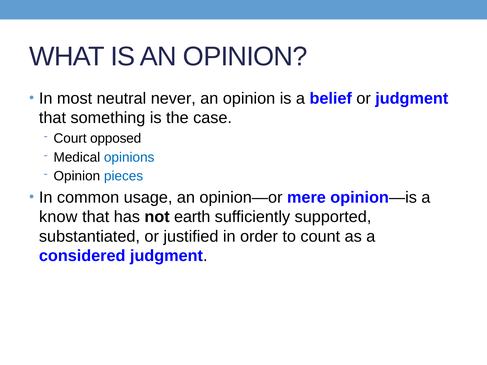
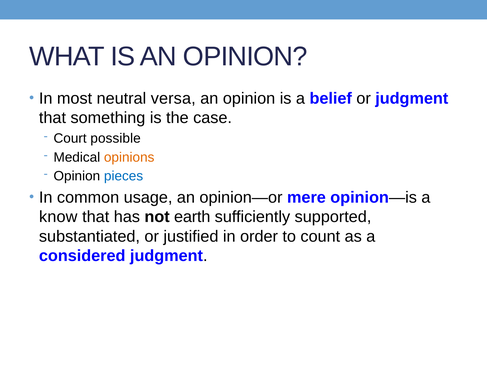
never: never -> versa (173, 99)
opposed: opposed -> possible (116, 138)
opinions colour: blue -> orange (129, 157)
